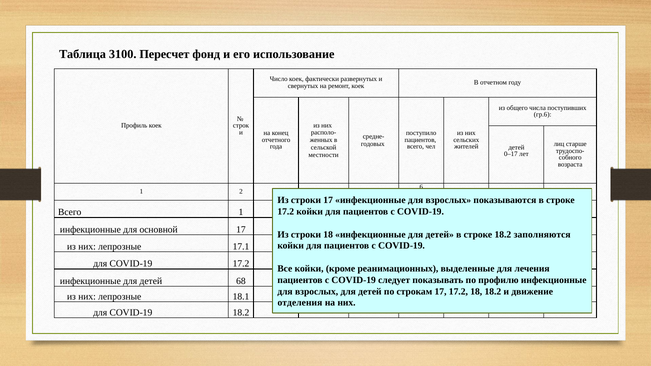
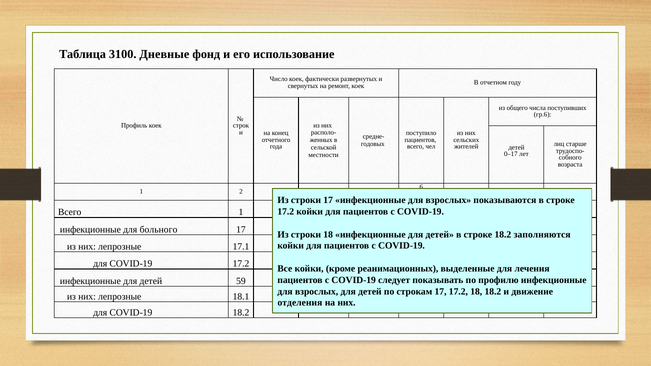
Пересчет: Пересчет -> Дневные (164, 54)
основной: основной -> больного (159, 230)
68: 68 -> 59 (241, 281)
